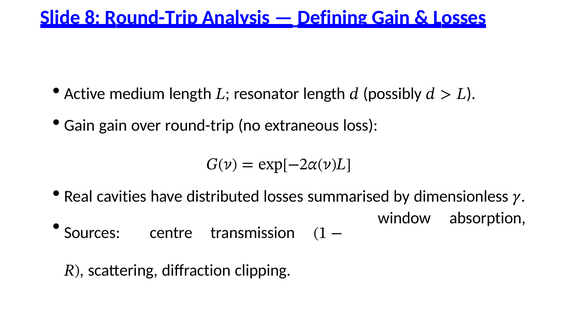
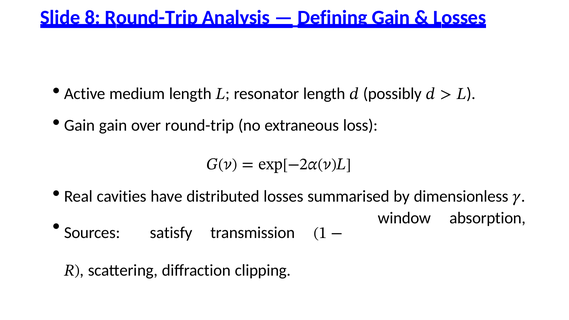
centre: centre -> satisfy (171, 233)
